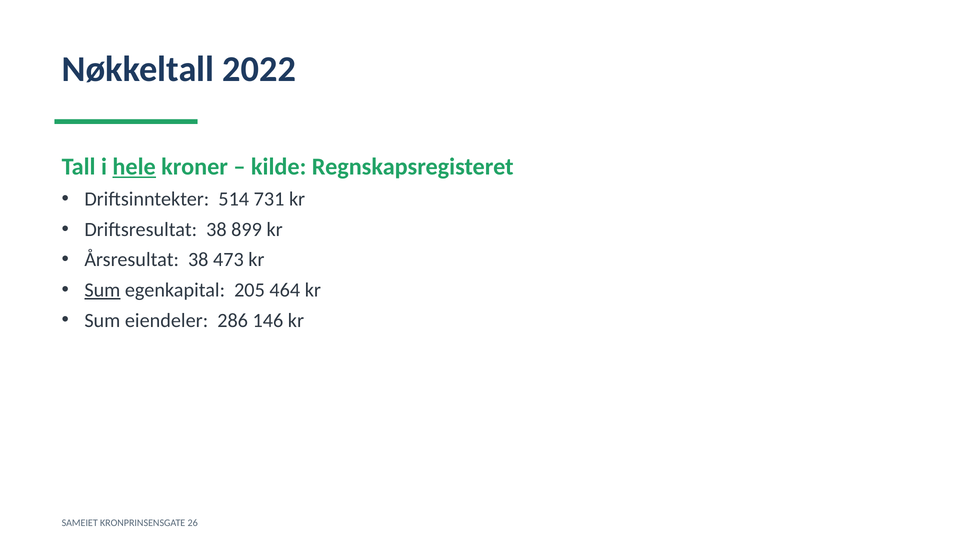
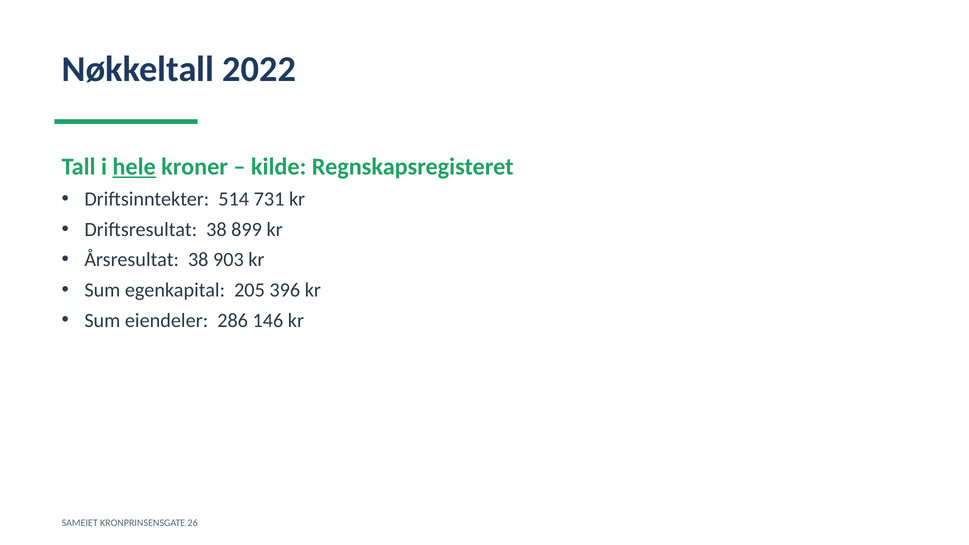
473: 473 -> 903 (228, 260)
Sum underline: present -> none (102, 290)
464: 464 -> 396 (285, 290)
